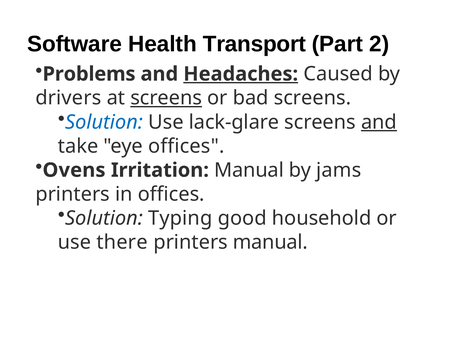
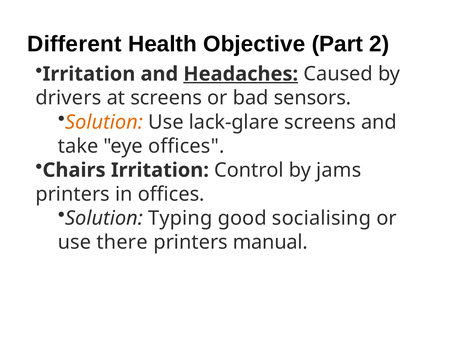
Software: Software -> Different (74, 44)
Transport: Transport -> Objective (254, 44)
Problems: Problems -> Irritation (89, 74)
screens underline: present -> none (166, 98)
bad screens: screens -> sensors (313, 98)
Solution colour: blue -> orange (104, 122)
and underline: present -> none (379, 122)
Ovens: Ovens -> Chairs (74, 170)
Irritation Manual: Manual -> Control (249, 170)
household: household -> socialising (322, 218)
